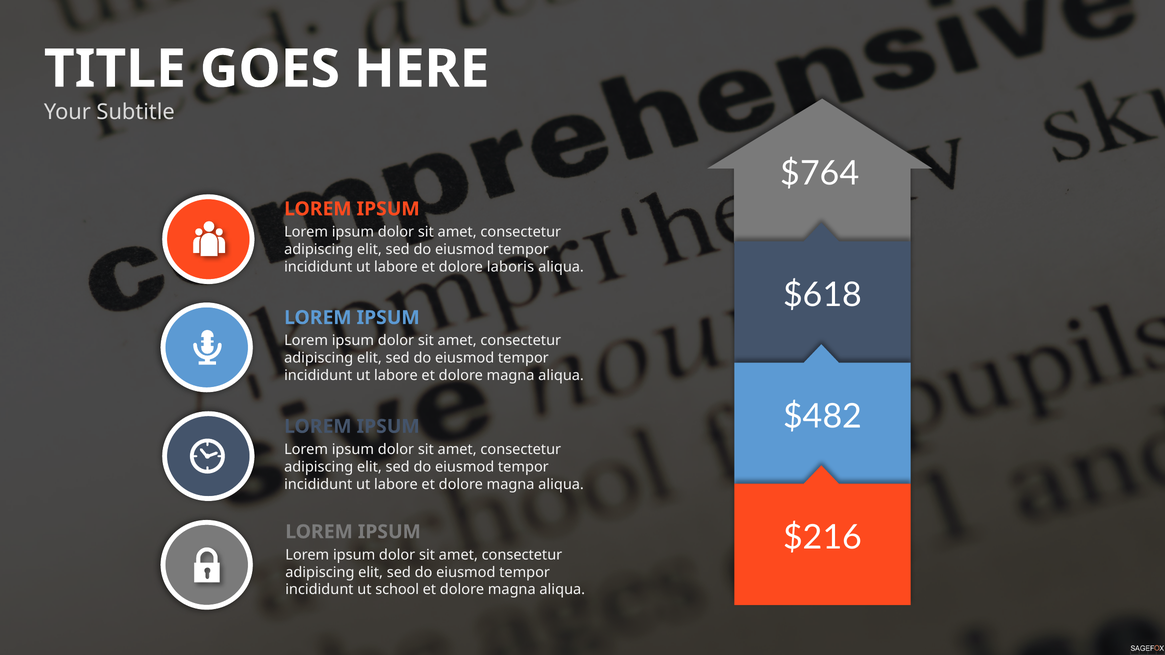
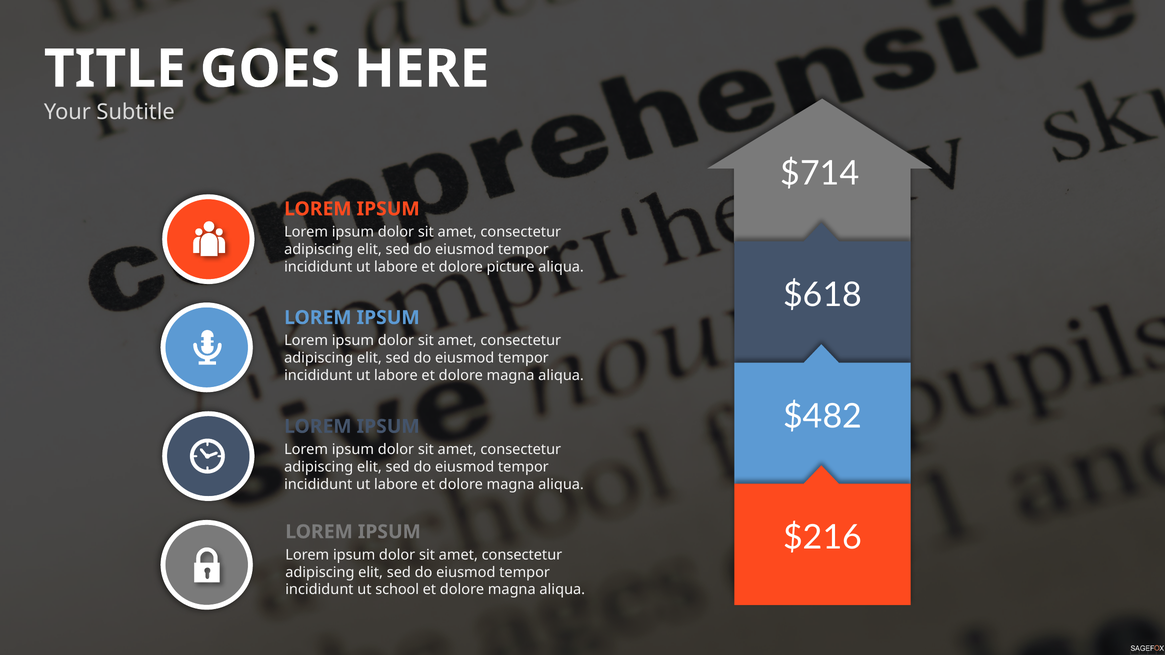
$764: $764 -> $714 (820, 173)
laboris: laboris -> picture (511, 267)
